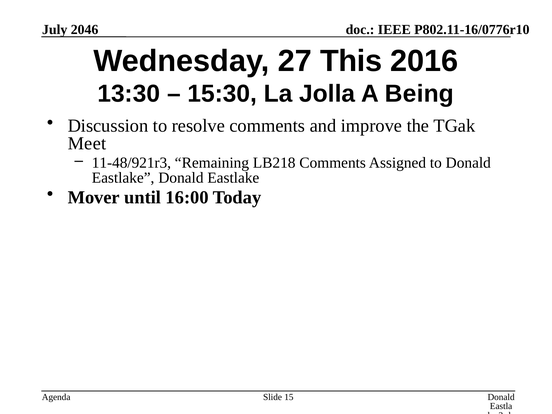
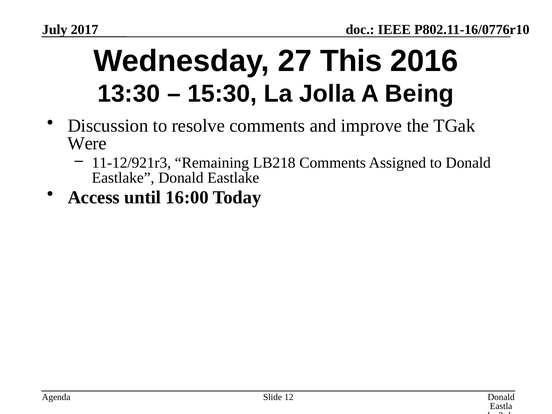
2046: 2046 -> 2017 (85, 29)
Meet: Meet -> Were (87, 144)
11-48/921r3: 11-48/921r3 -> 11-12/921r3 (131, 163)
Mover: Mover -> Access (94, 197)
15: 15 -> 12 (289, 397)
